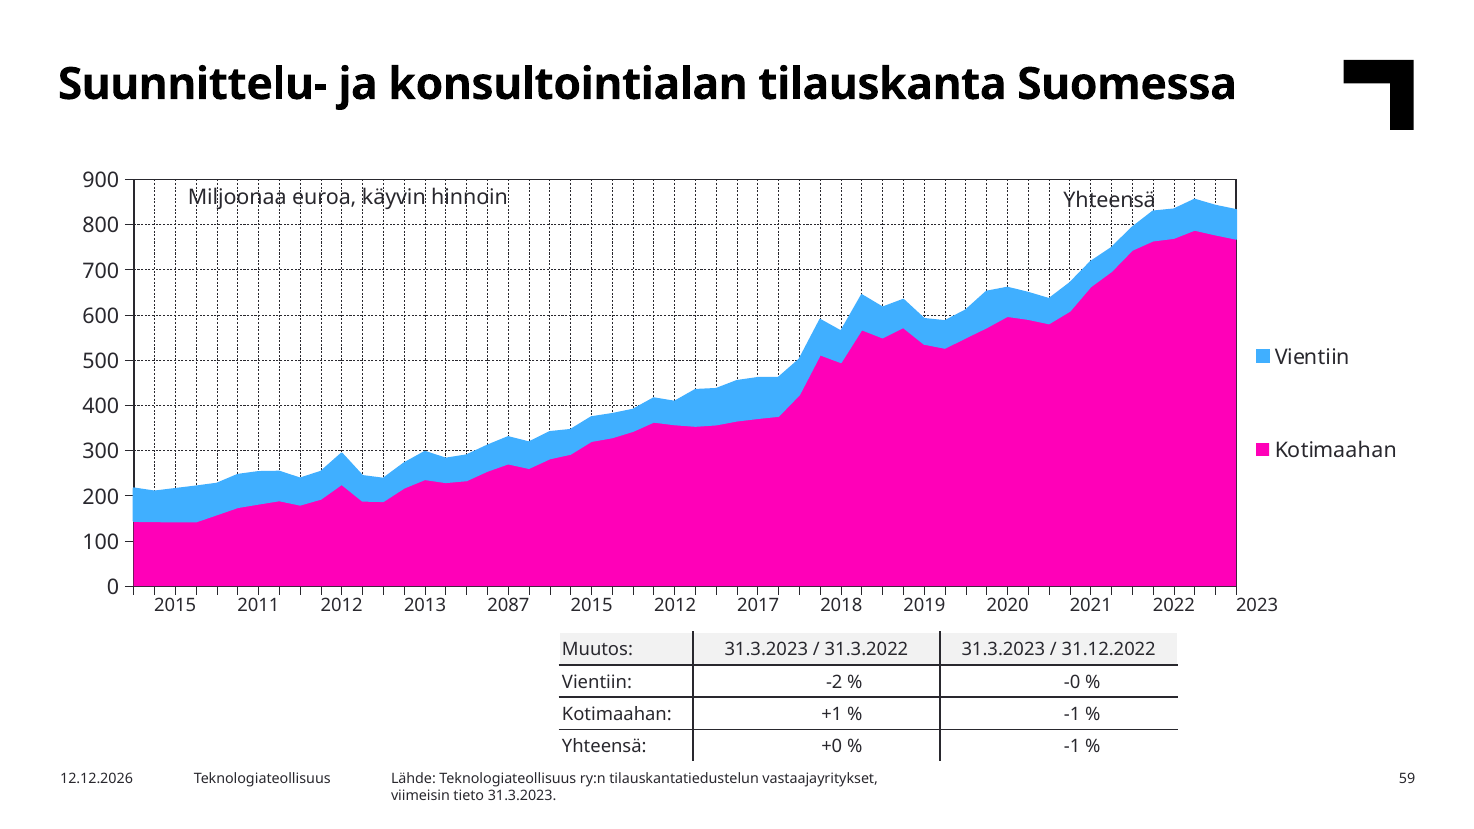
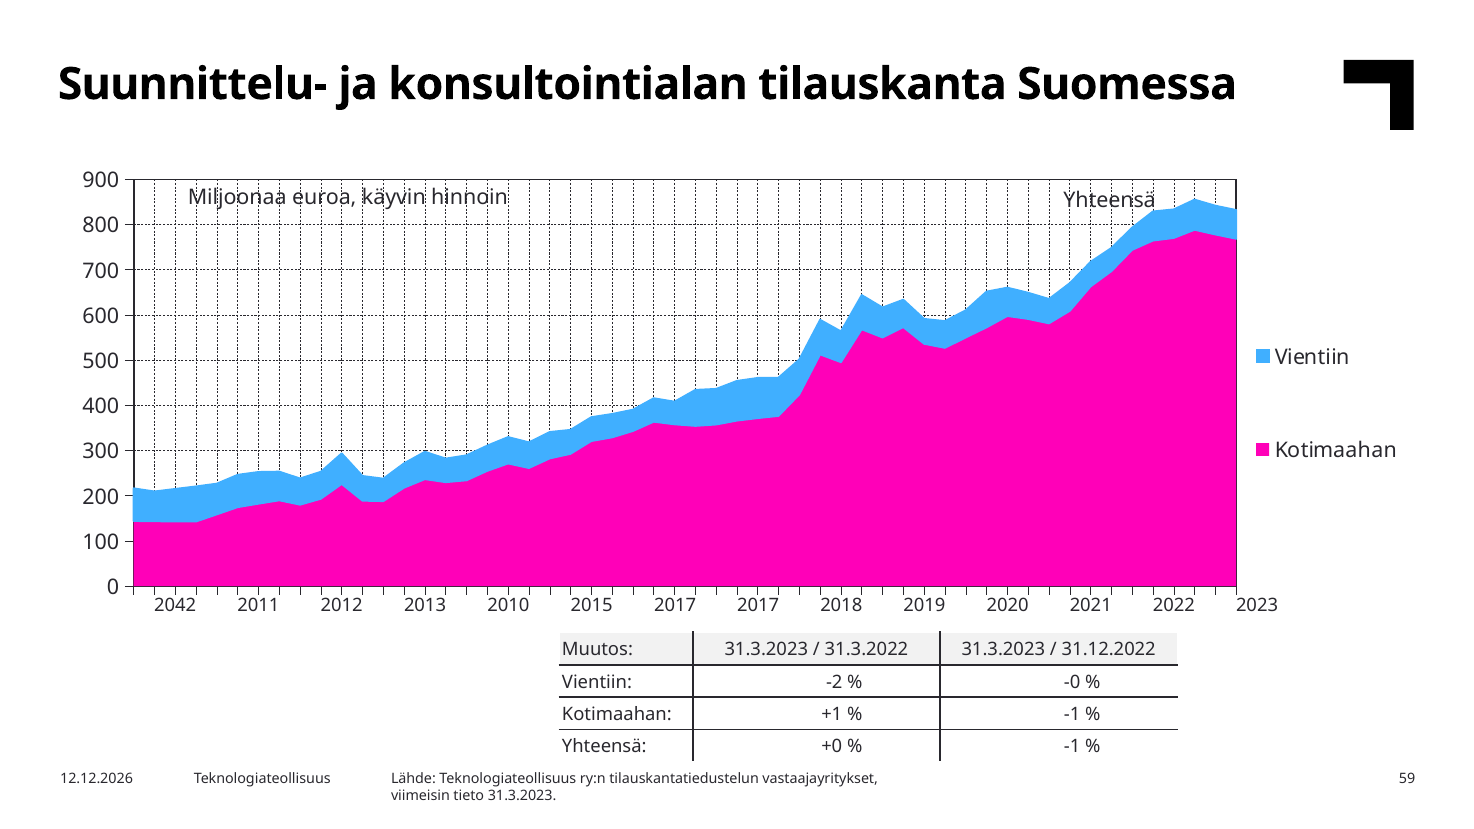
2015: 2015 -> 2042 (175, 605)
2087: 2087 -> 2010 (508, 605)
2015 2012: 2012 -> 2017 (675, 605)
